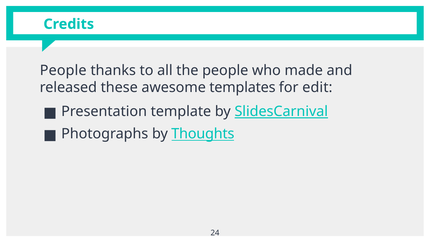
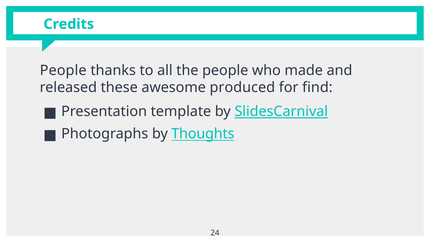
templates: templates -> produced (242, 88)
edit: edit -> find (317, 88)
